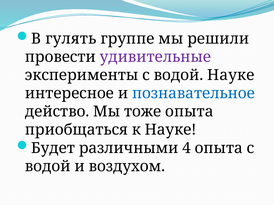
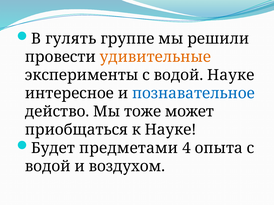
удивительные colour: purple -> orange (155, 57)
тоже опыта: опыта -> может (189, 112)
различными: различными -> предметами (129, 148)
